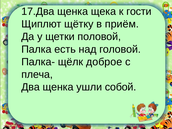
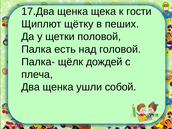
приём: приём -> пеших (122, 24)
доброе: доброе -> дождей (104, 62)
